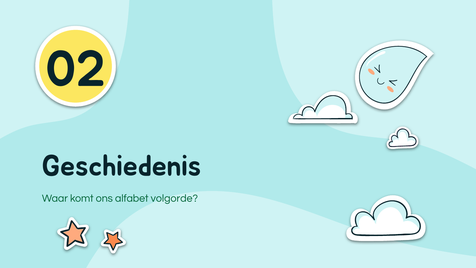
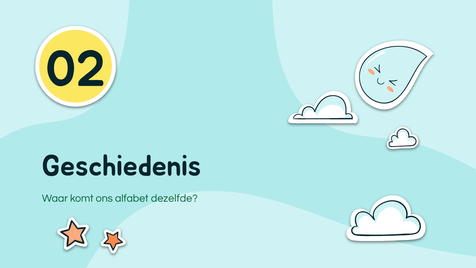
volgorde: volgorde -> dezelfde (174, 198)
